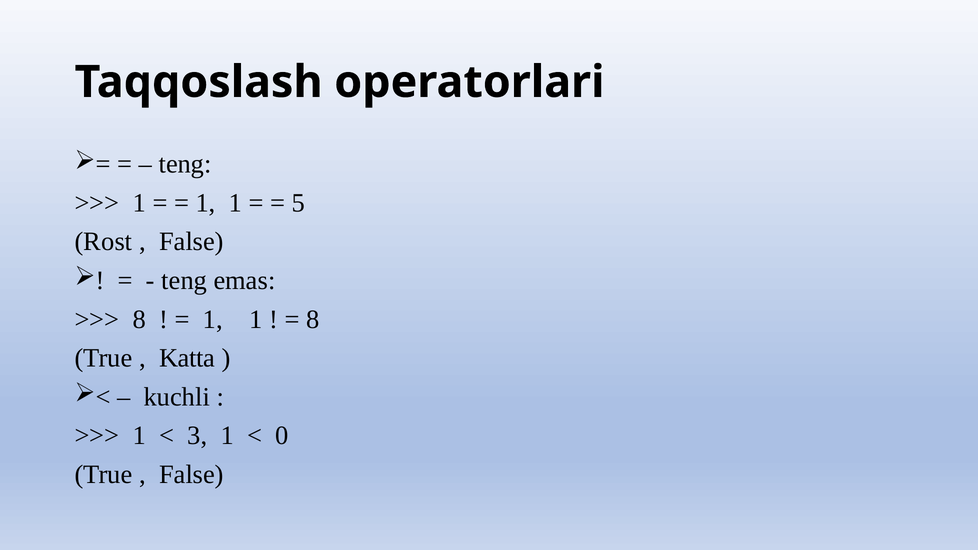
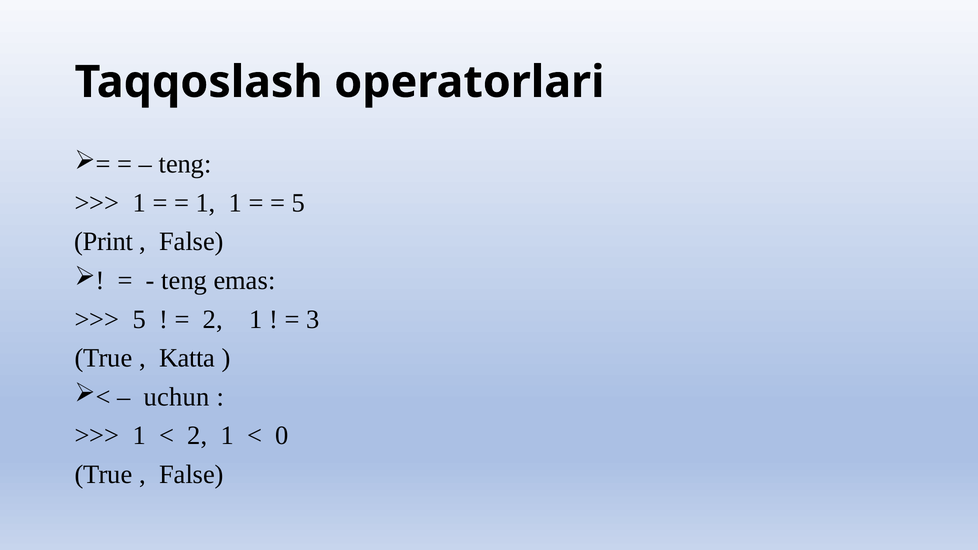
Rost: Rost -> Print (104, 242)
8: 8 -> 5 (139, 319)
1: 1 -> 2 (213, 319)
8: 8 -> 3 (313, 319)
kuchli: kuchli -> uchun (177, 397)
3: 3 -> 2 (197, 436)
